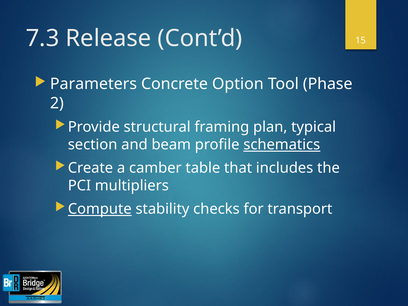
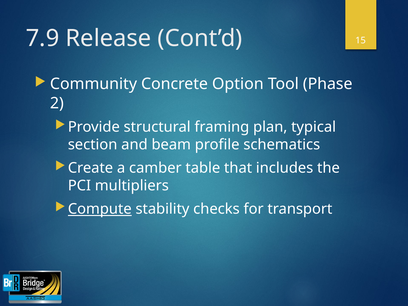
7.3: 7.3 -> 7.9 (43, 38)
Parameters: Parameters -> Community (94, 84)
schematics underline: present -> none (282, 145)
